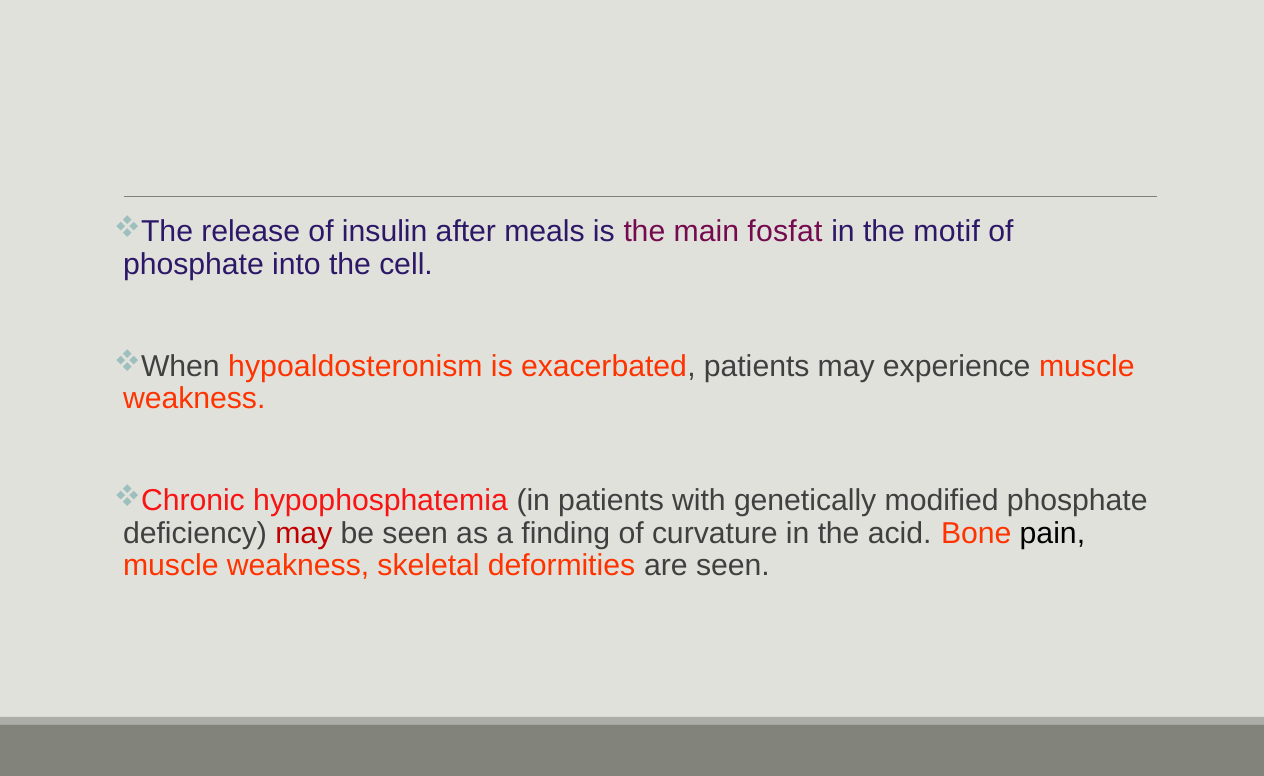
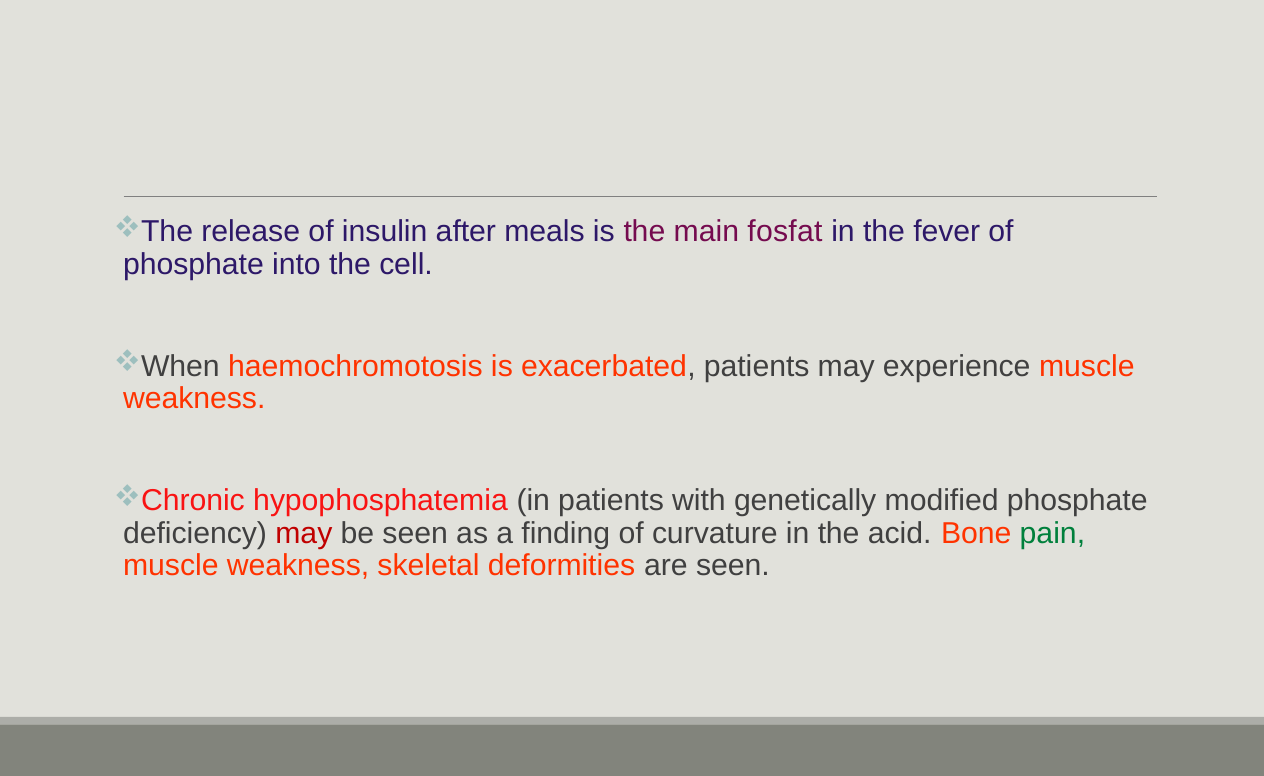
motif: motif -> fever (947, 232)
hypoaldosteronism: hypoaldosteronism -> haemochromotosis (355, 366)
pain colour: black -> green (1052, 534)
